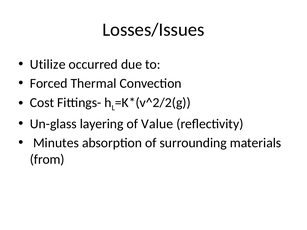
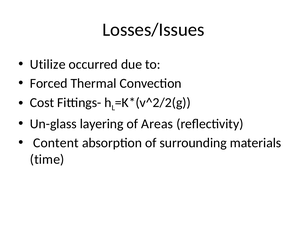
Value: Value -> Areas (157, 124)
Minutes: Minutes -> Content (56, 143)
from: from -> time (47, 159)
